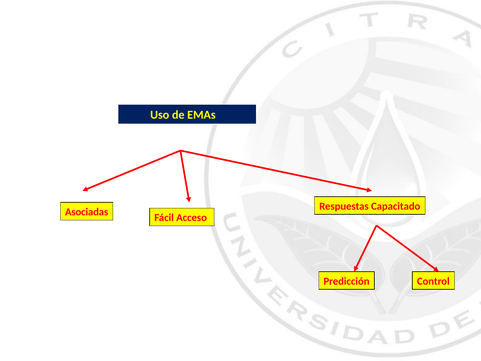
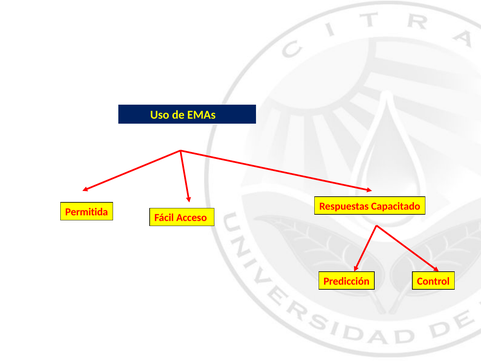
Asociadas: Asociadas -> Permitida (87, 212)
